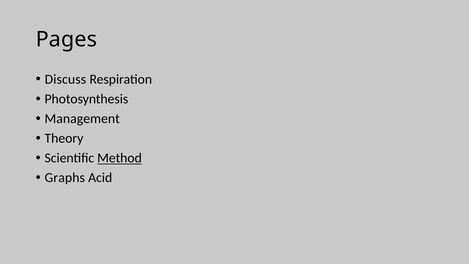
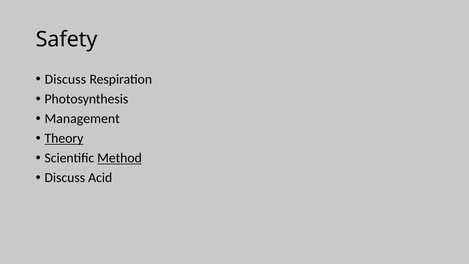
Pages: Pages -> Safety (67, 39)
Theory underline: none -> present (64, 138)
Graphs: Graphs -> Discuss (65, 178)
